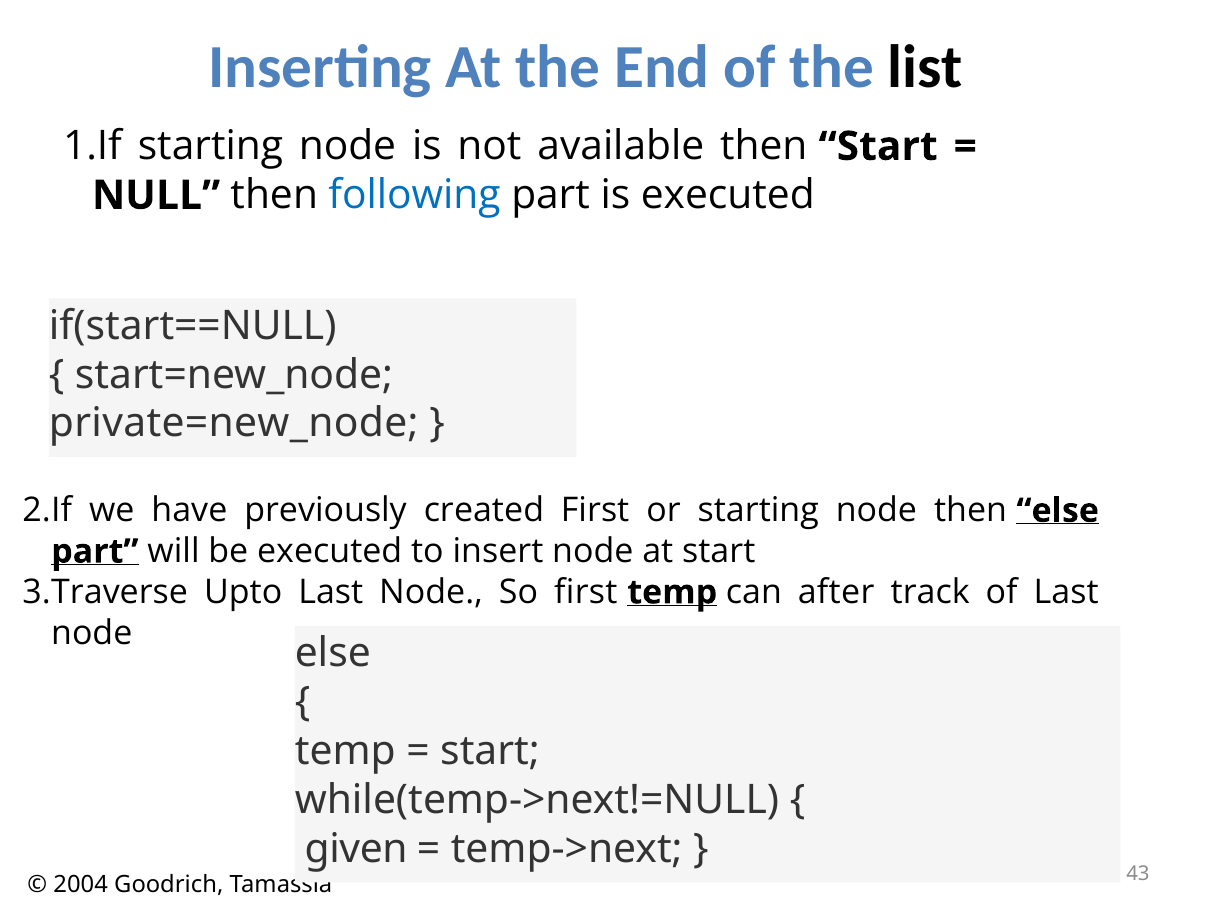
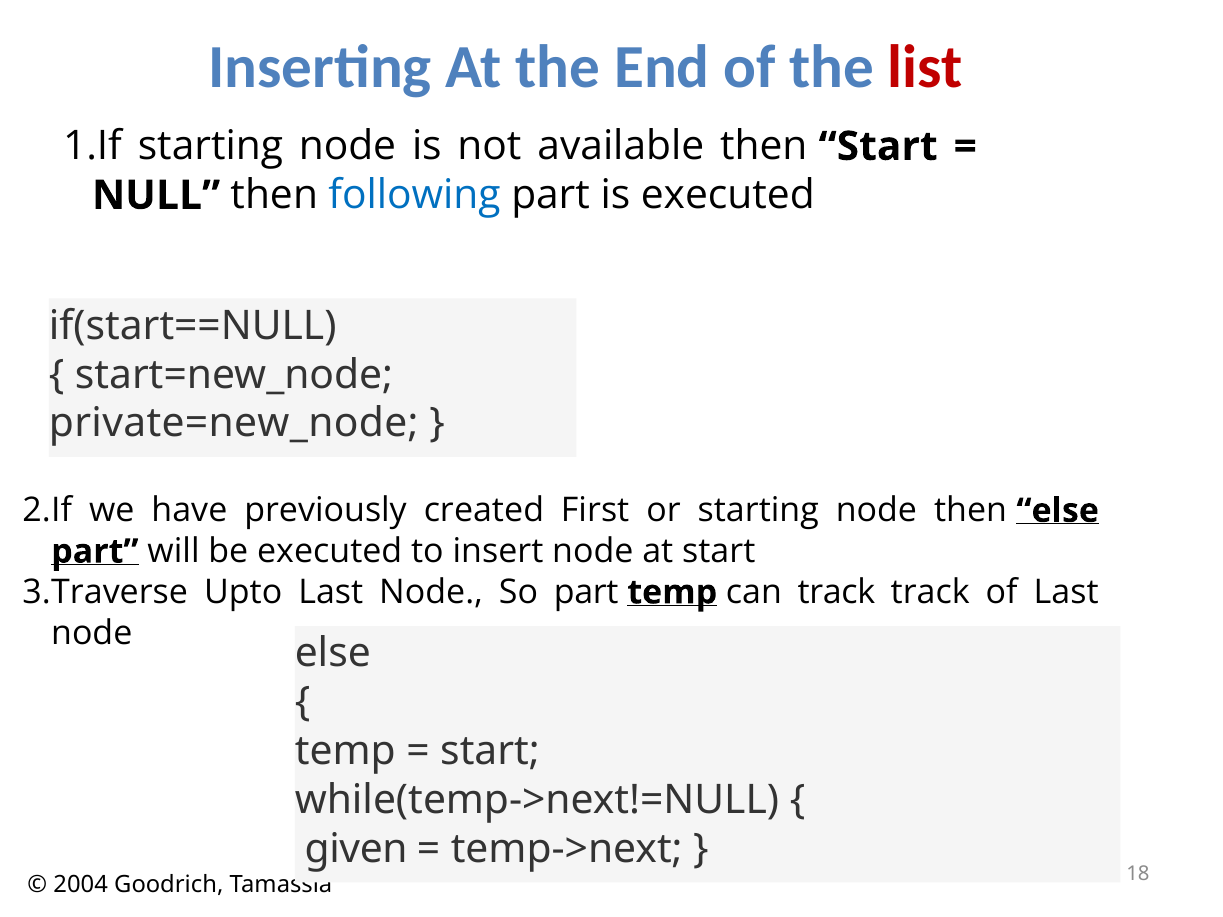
list colour: black -> red (925, 67)
So first: first -> part (586, 592)
can after: after -> track (836, 592)
43: 43 -> 18 (1138, 874)
